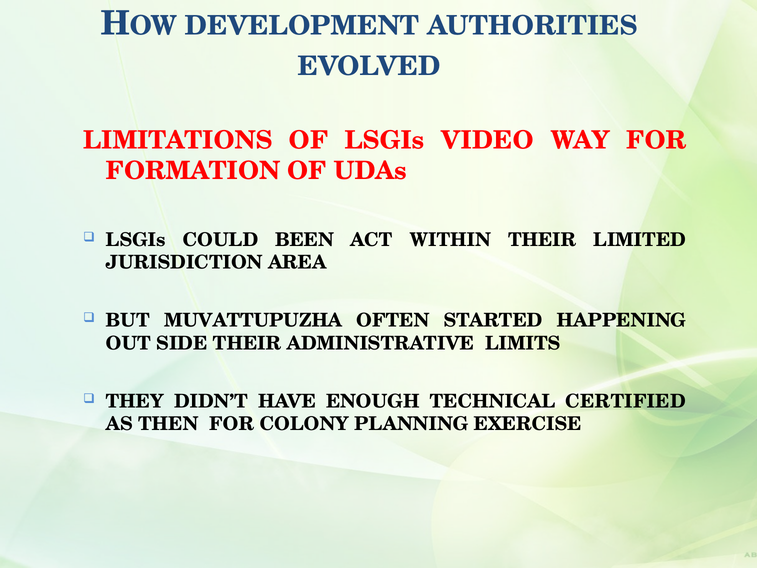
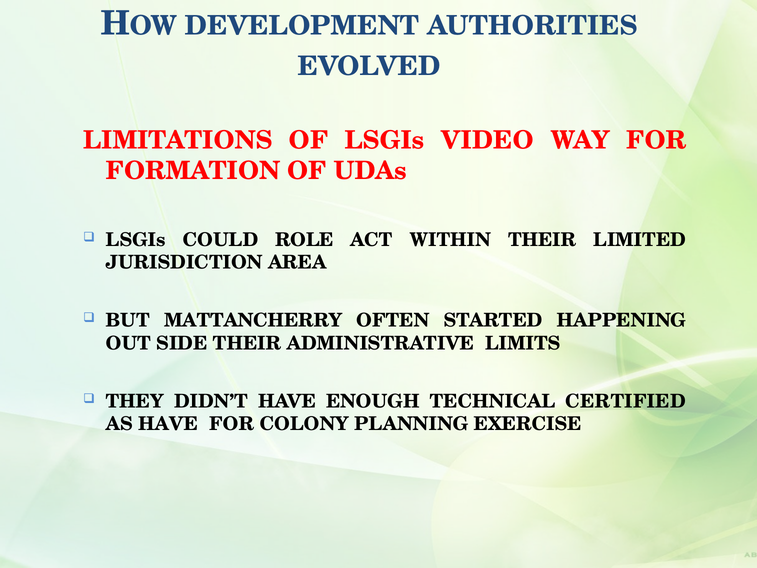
BEEN: BEEN -> ROLE (305, 240)
MUVATTUPUZHA: MUVATTUPUZHA -> MATTANCHERRY (253, 321)
AS THEN: THEN -> HAVE (168, 424)
